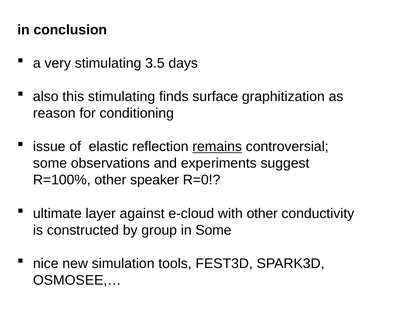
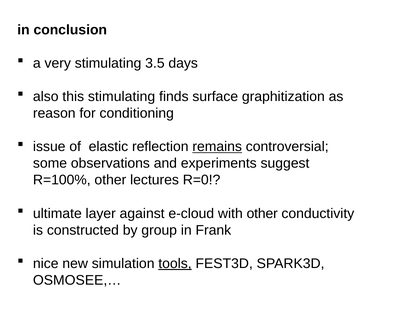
speaker: speaker -> lectures (155, 180)
in Some: Some -> Frank (213, 231)
tools underline: none -> present (175, 264)
